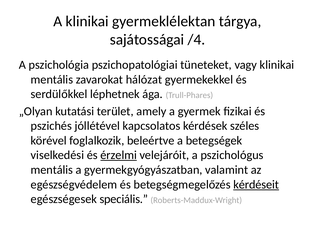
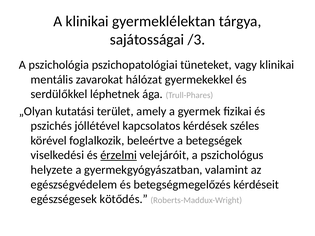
/4: /4 -> /3 (196, 40)
mentális: mentális -> helyzete (52, 170)
kérdéseit underline: present -> none (256, 185)
speciális: speciális -> kötődés (124, 199)
